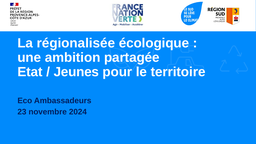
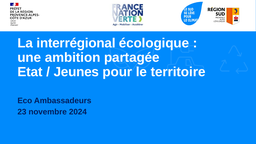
régionalisée: régionalisée -> interrégional (76, 43)
